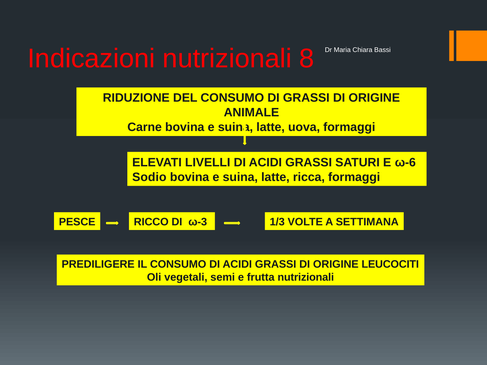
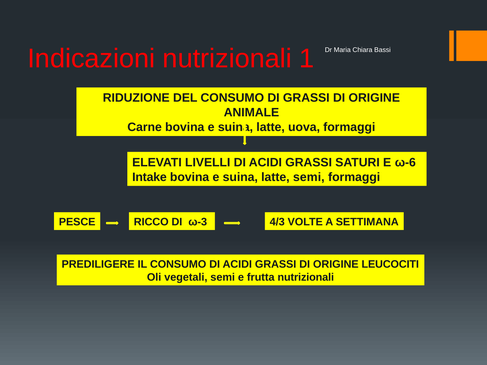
8: 8 -> 1 (307, 59)
Sodio: Sodio -> Intake (149, 177)
latte ricca: ricca -> semi (309, 177)
1/3: 1/3 -> 4/3 (277, 222)
